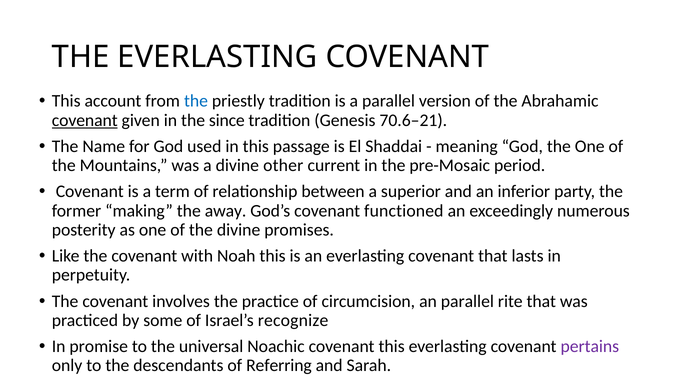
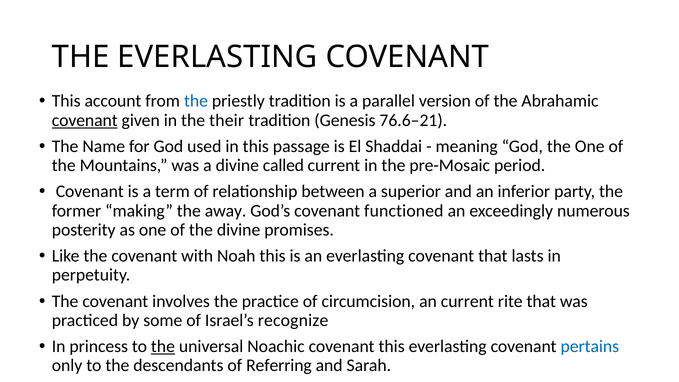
since: since -> their (227, 120)
70.6–21: 70.6–21 -> 76.6–21 (413, 120)
other: other -> called (283, 165)
an parallel: parallel -> current (467, 301)
promise: promise -> princess (99, 346)
the underline: none -> present (163, 346)
pertains colour: purple -> blue (590, 346)
